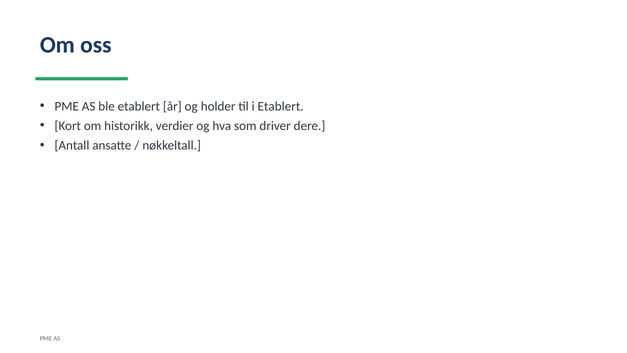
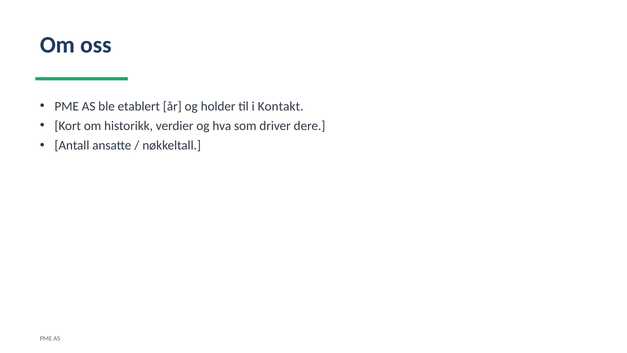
i Etablert: Etablert -> Kontakt (281, 106)
